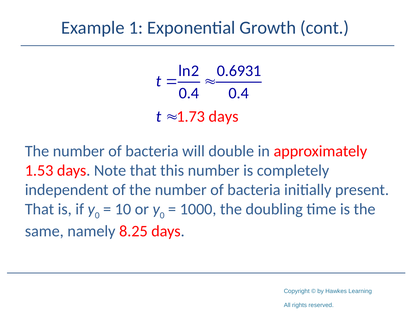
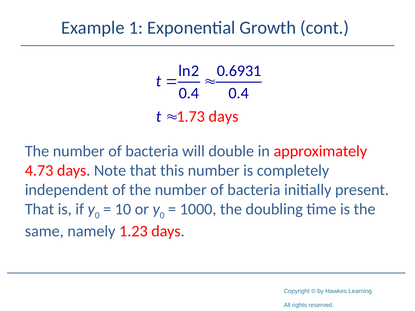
1.53: 1.53 -> 4.73 (39, 171)
8.25: 8.25 -> 1.23 (133, 231)
